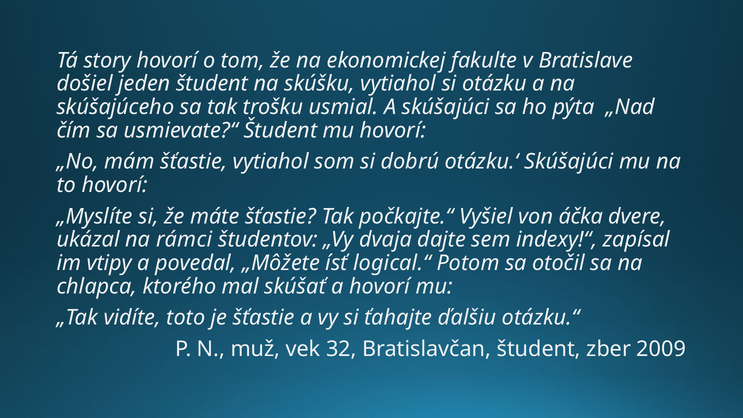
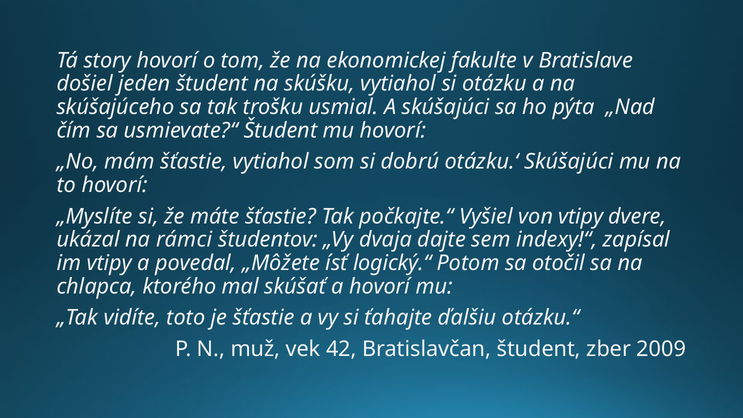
von áčka: áčka -> vtipy (581, 216)
logical.“: logical.“ -> logický.“ (392, 263)
32: 32 -> 42 (341, 349)
